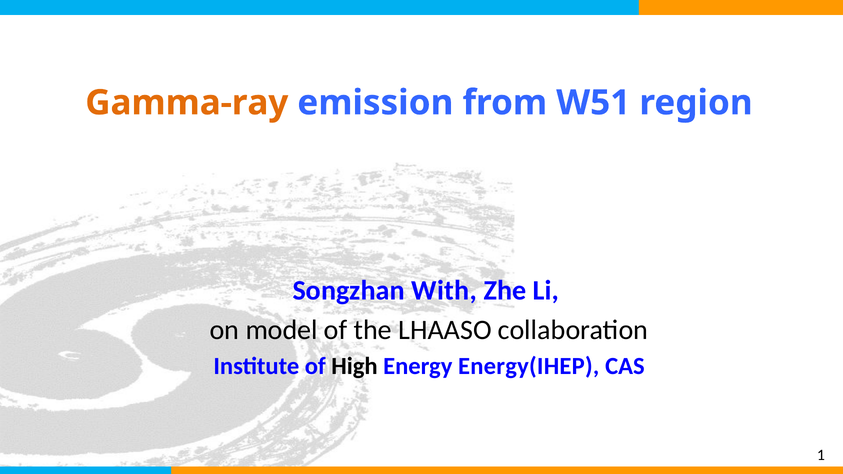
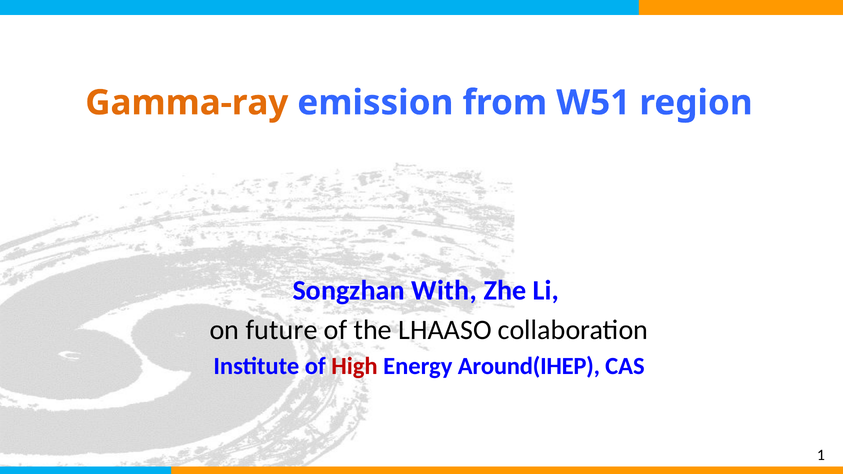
model: model -> future (282, 330)
High colour: black -> red (354, 366)
Energy(IHEP: Energy(IHEP -> Around(IHEP (529, 366)
